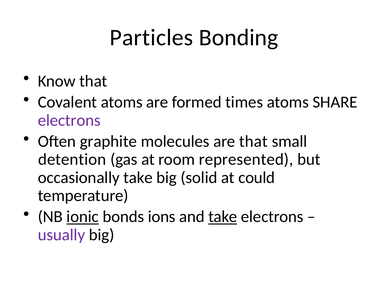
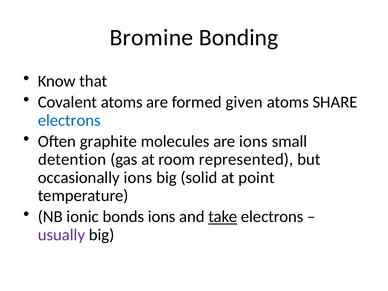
Particles: Particles -> Bromine (151, 38)
times: times -> given (244, 102)
electrons colour: purple -> blue (69, 120)
are that: that -> ions (253, 141)
occasionally take: take -> ions (138, 178)
could: could -> point (257, 178)
ionic underline: present -> none (83, 217)
